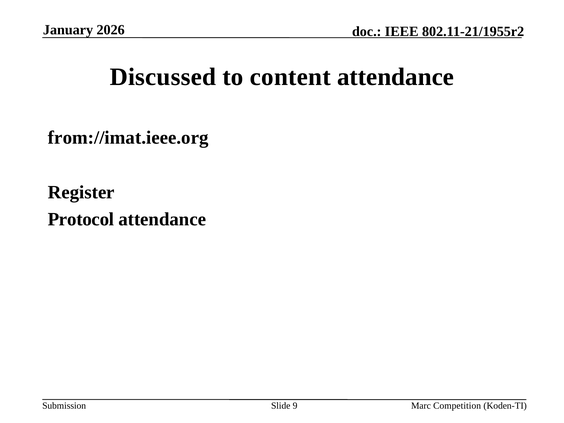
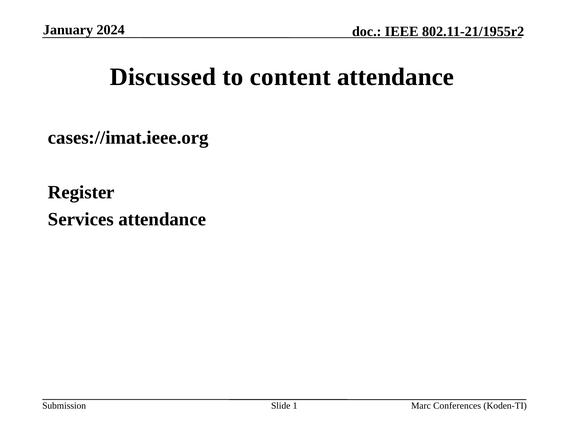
2026: 2026 -> 2024 (111, 30)
from://imat.ieee.org: from://imat.ieee.org -> cases://imat.ieee.org (128, 138)
Protocol: Protocol -> Services (81, 219)
9: 9 -> 1 (295, 406)
Competition: Competition -> Conferences (457, 406)
